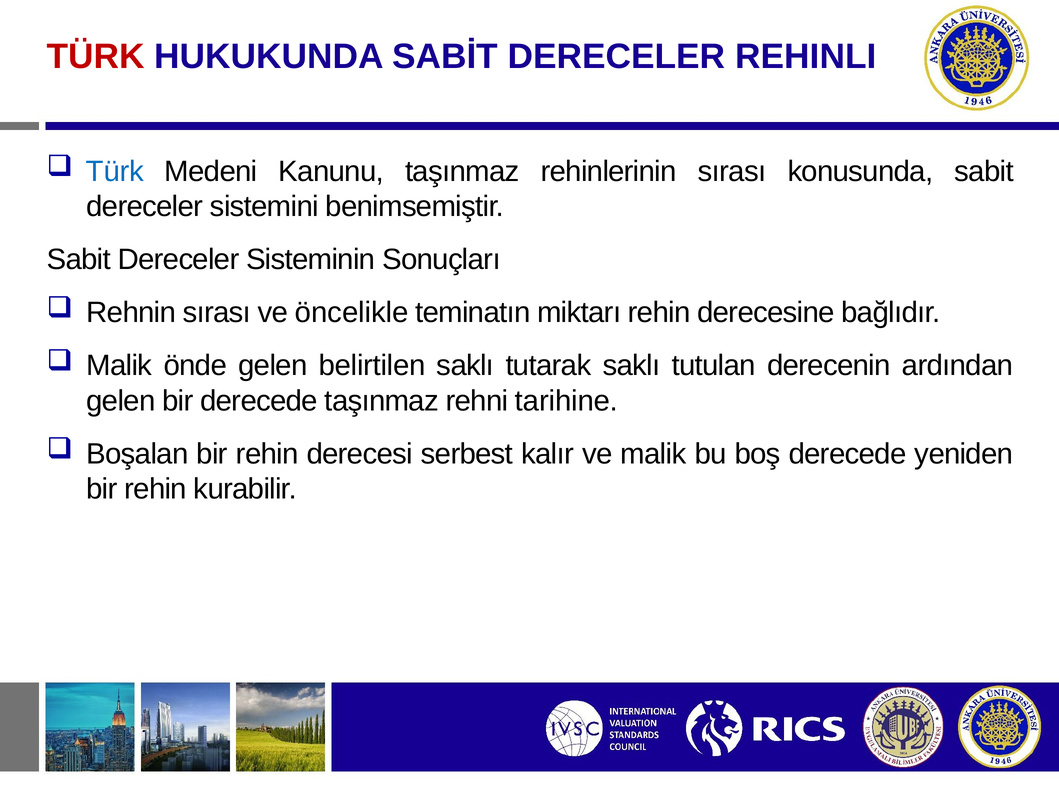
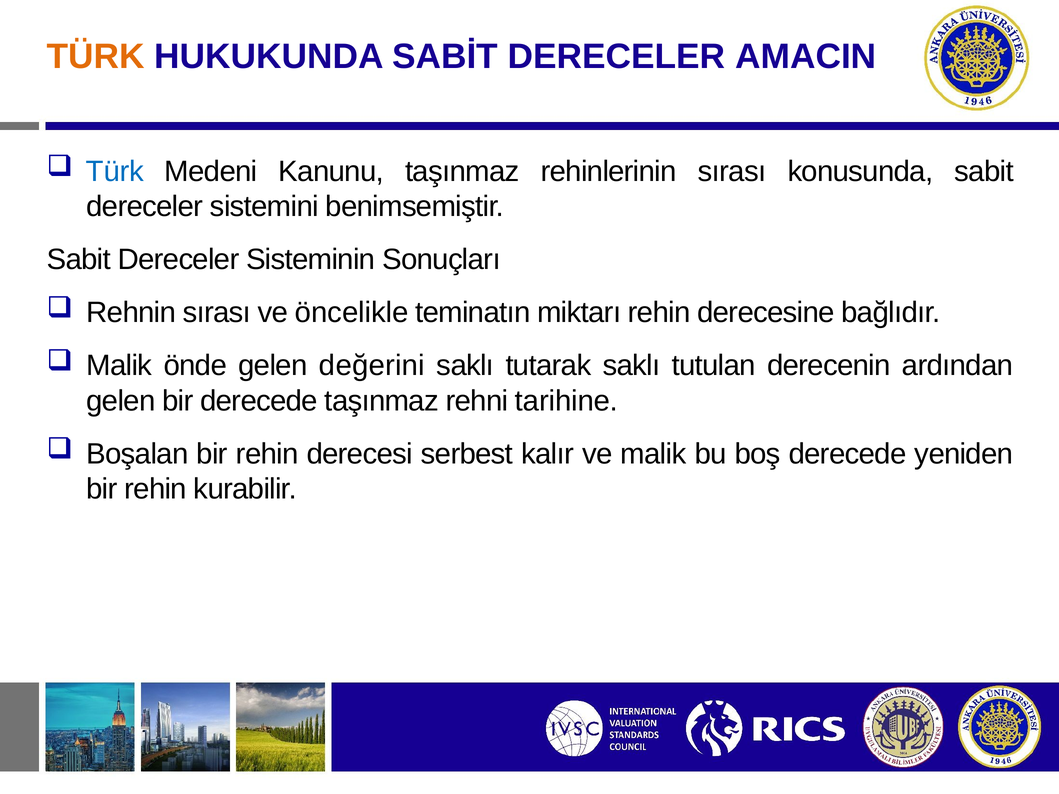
TÜRK colour: red -> orange (96, 57)
REHINLI: REHINLI -> AMACIN (806, 57)
belirtilen: belirtilen -> değerini (372, 366)
